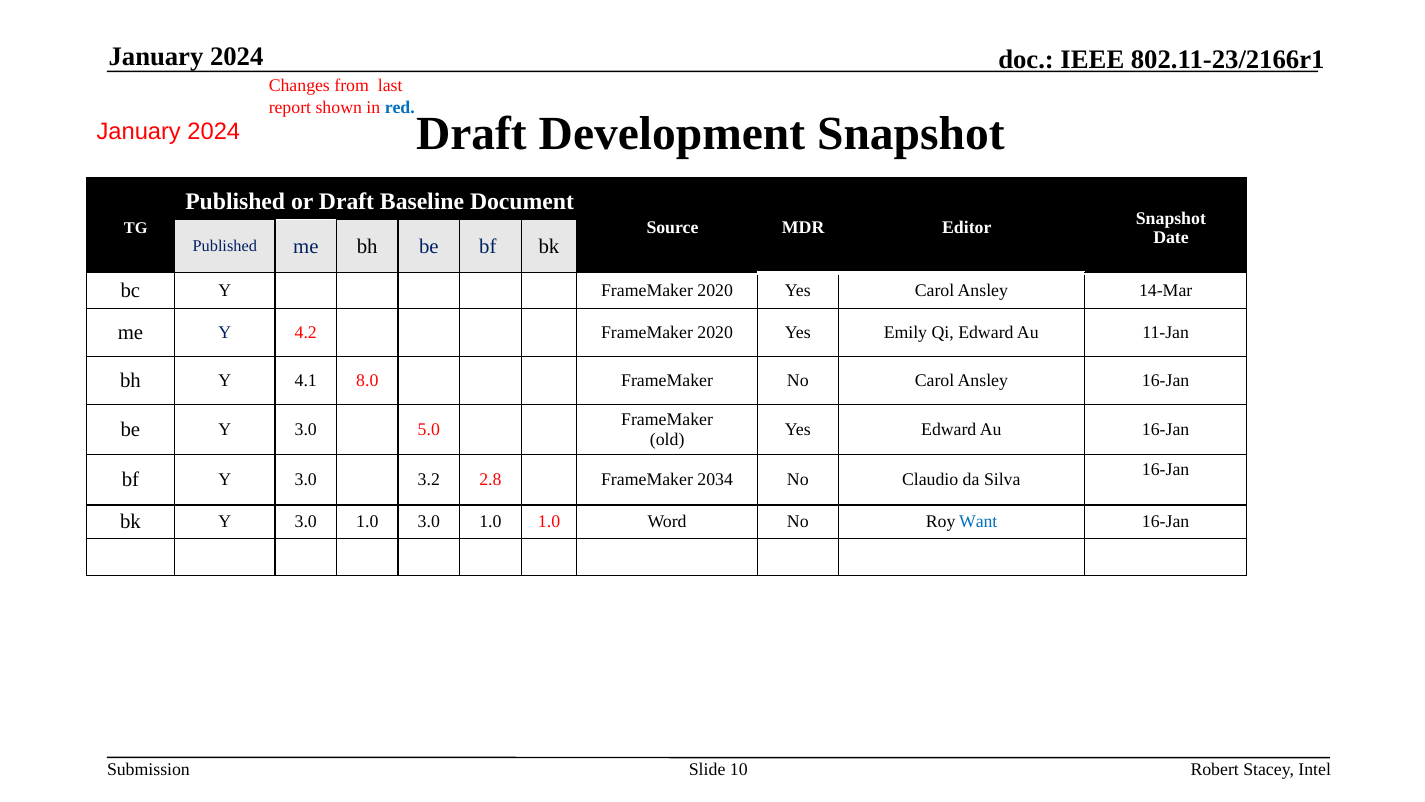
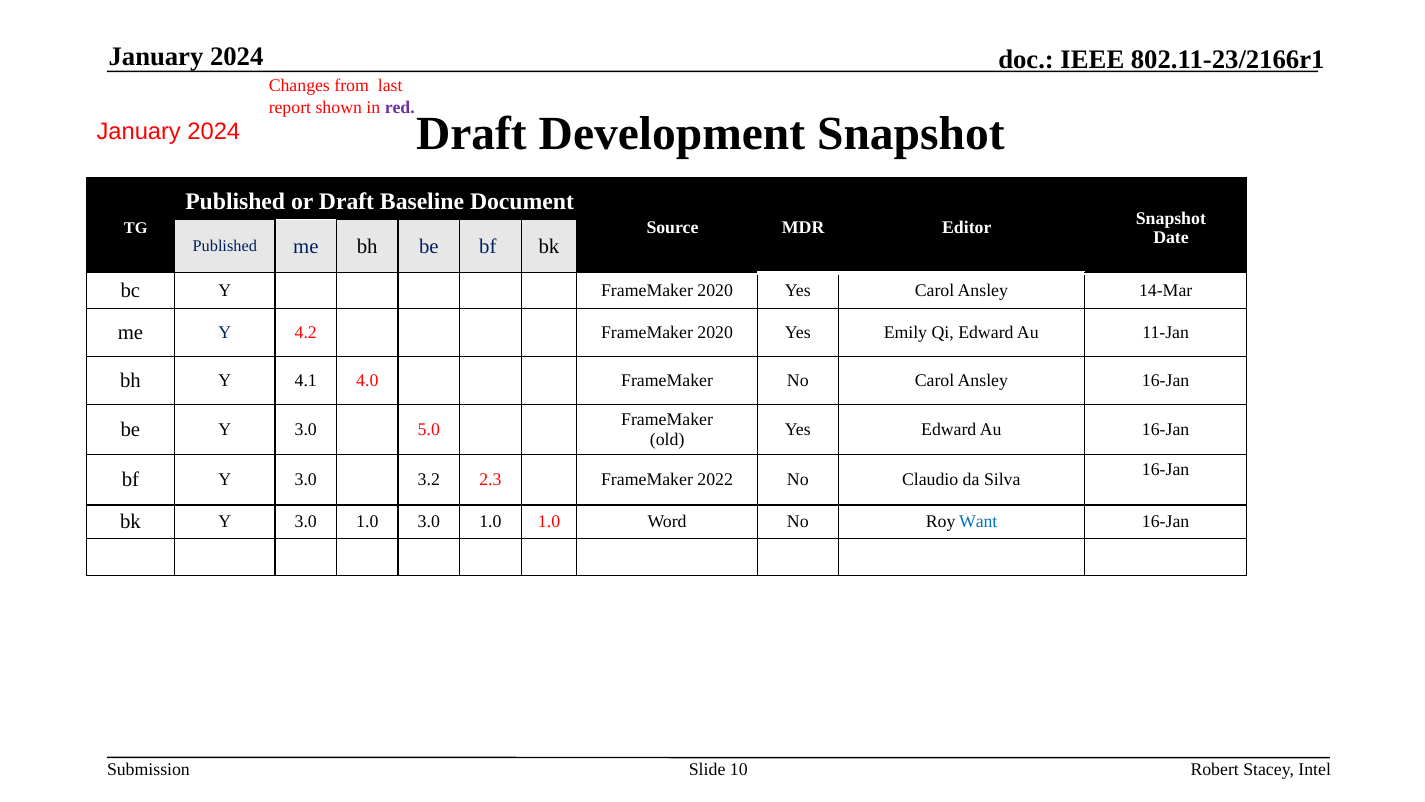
red colour: blue -> purple (400, 107)
8.0: 8.0 -> 4.0 (367, 380)
2.8: 2.8 -> 2.3 (490, 480)
2034: 2034 -> 2022 (715, 480)
